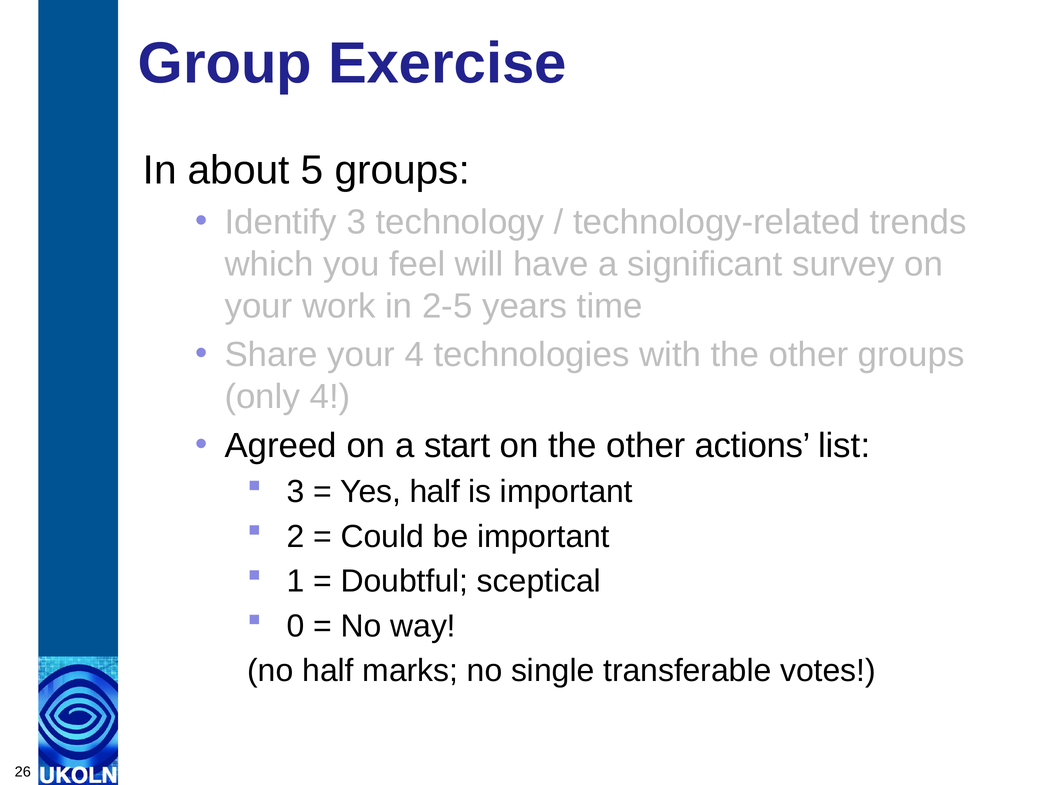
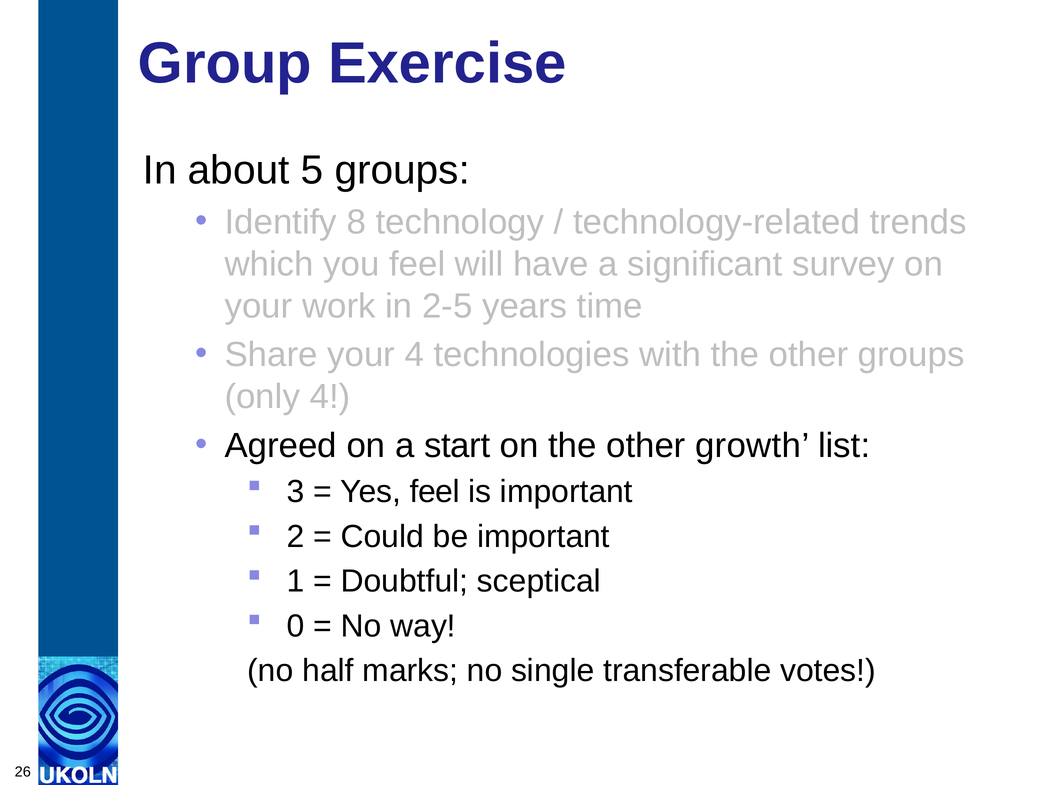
Identify 3: 3 -> 8 (356, 222)
actions: actions -> growth (752, 445)
Yes half: half -> feel (435, 492)
